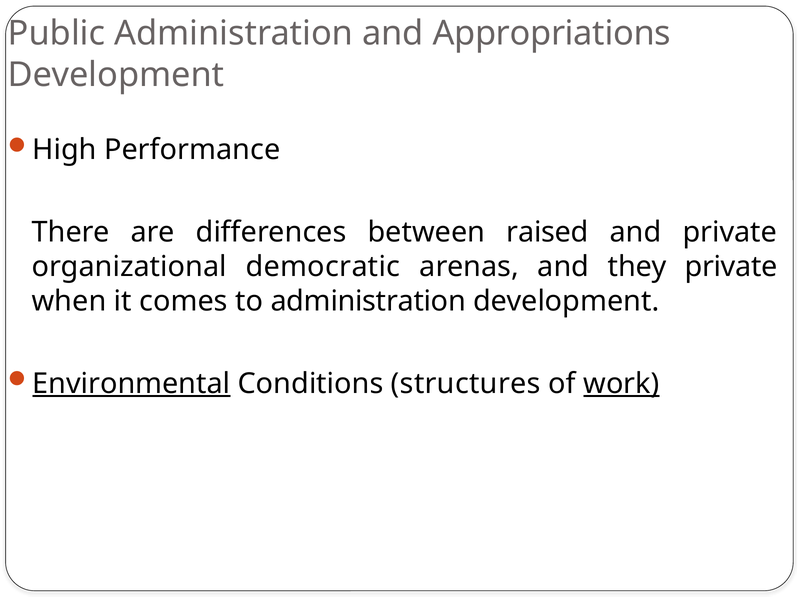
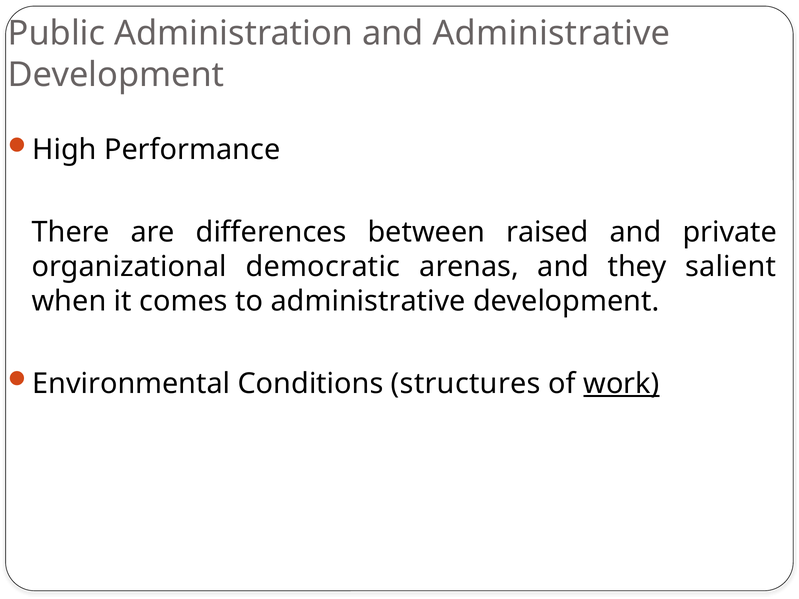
and Appropriations: Appropriations -> Administrative (551, 34)
they private: private -> salient (731, 267)
to administration: administration -> administrative (368, 302)
Environmental underline: present -> none (131, 384)
